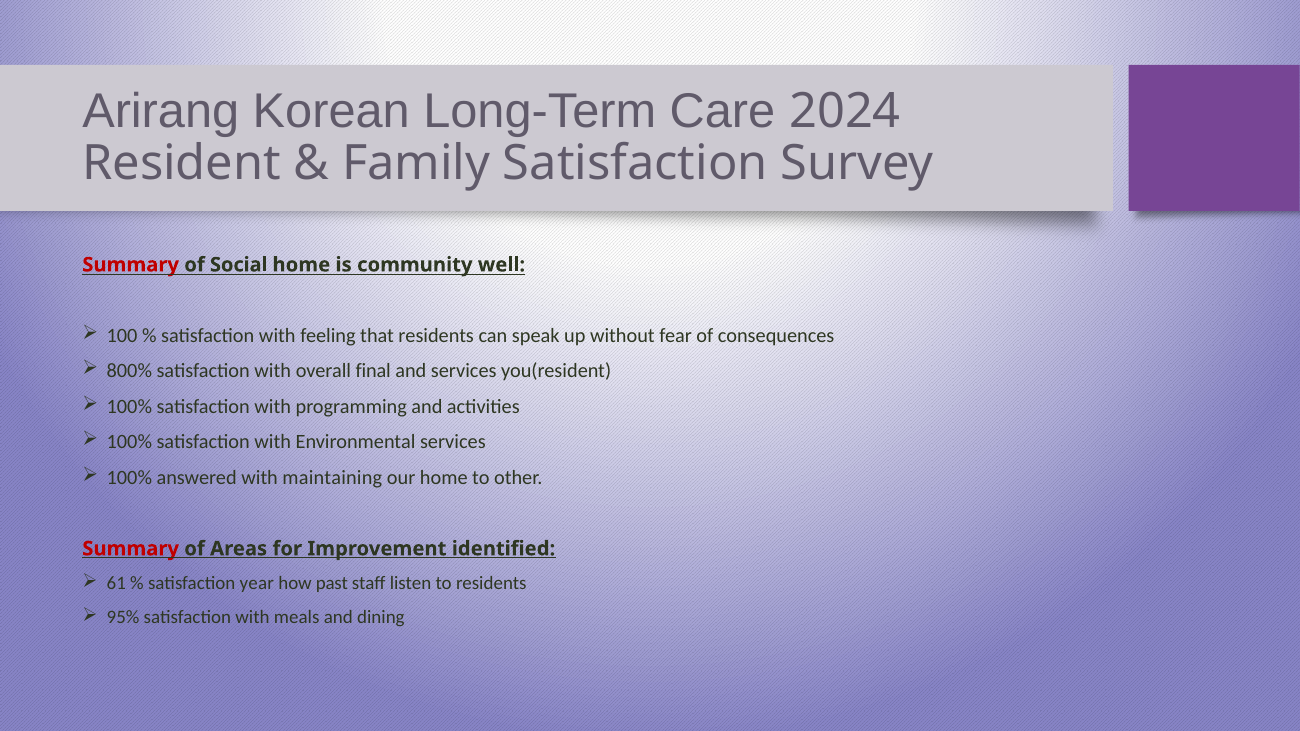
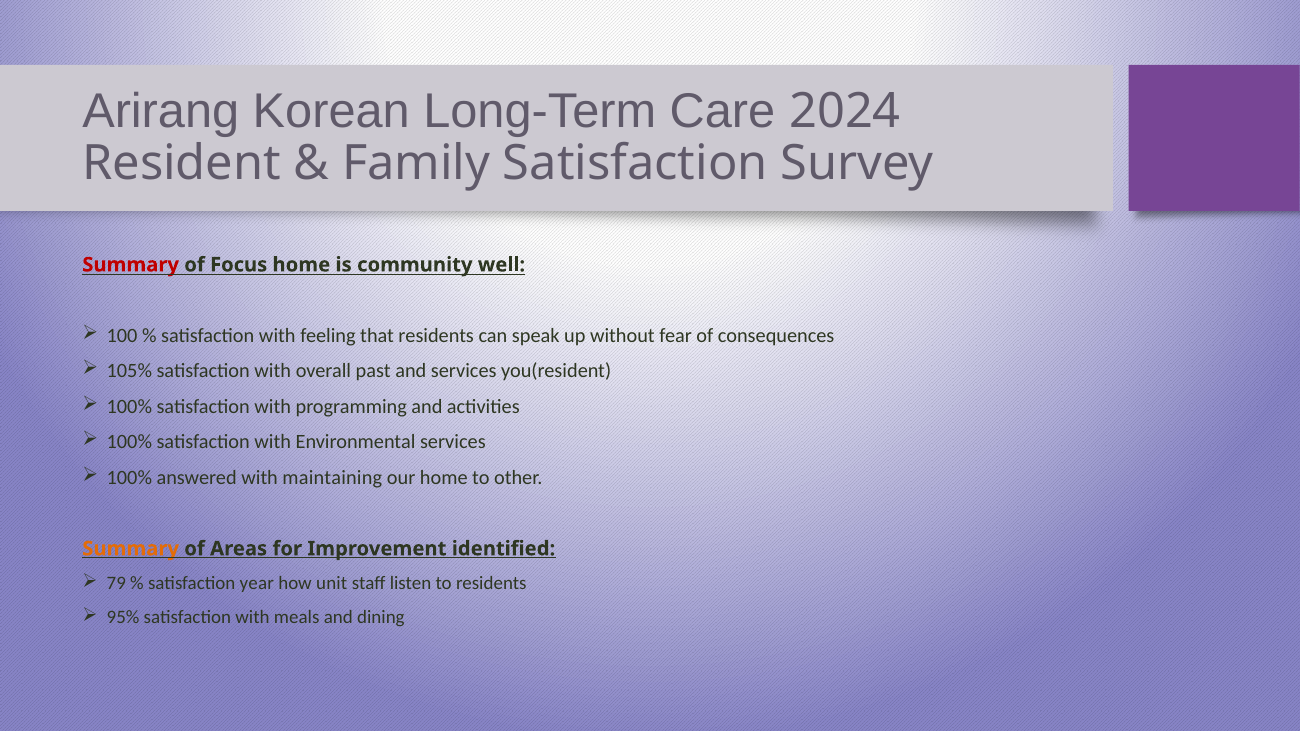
Social: Social -> Focus (239, 265)
800%: 800% -> 105% (129, 371)
final: final -> past (373, 371)
Summary colour: red -> orange (131, 549)
61: 61 -> 79 (116, 584)
past: past -> unit (332, 584)
